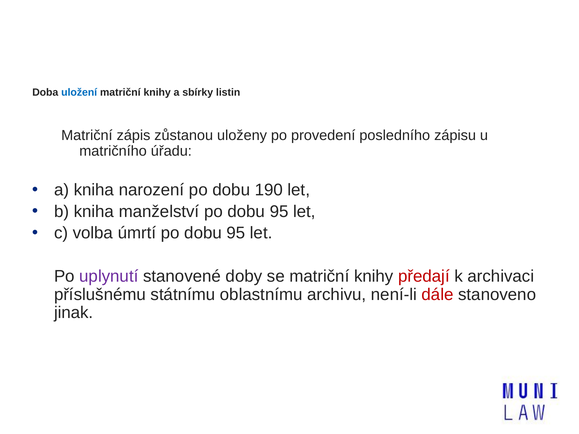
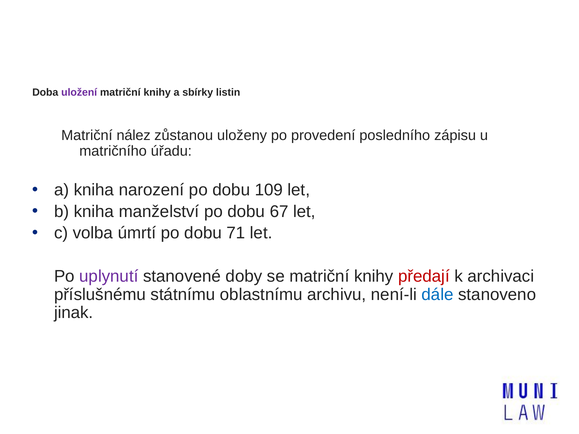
uložení colour: blue -> purple (79, 92)
zápis: zápis -> nález (134, 136)
190: 190 -> 109 (269, 190)
manželství po dobu 95: 95 -> 67 (279, 212)
úmrtí po dobu 95: 95 -> 71 (236, 233)
dále colour: red -> blue (438, 295)
